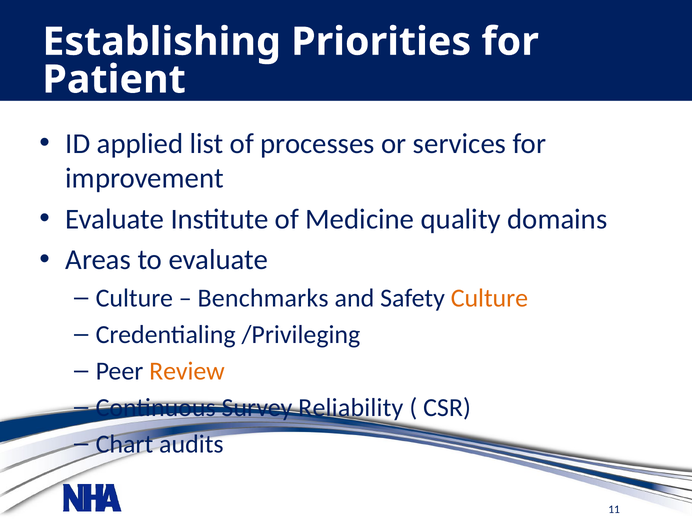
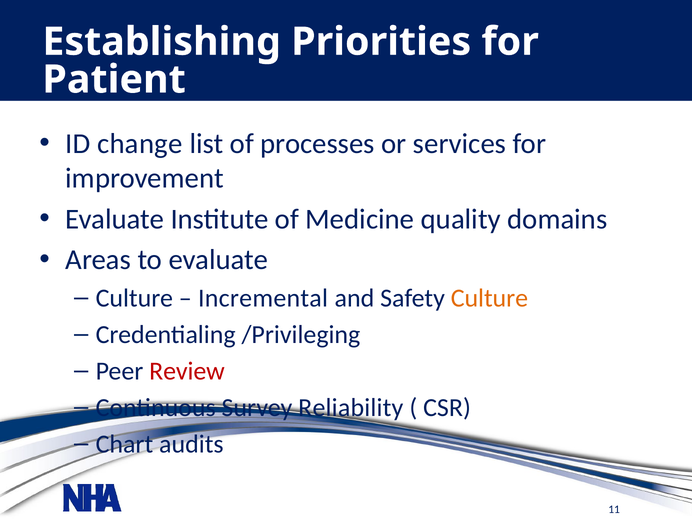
applied: applied -> change (140, 144)
Benchmarks: Benchmarks -> Incremental (263, 298)
Review colour: orange -> red (187, 371)
